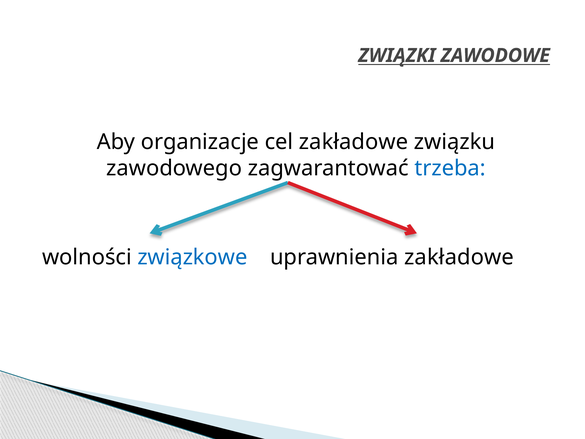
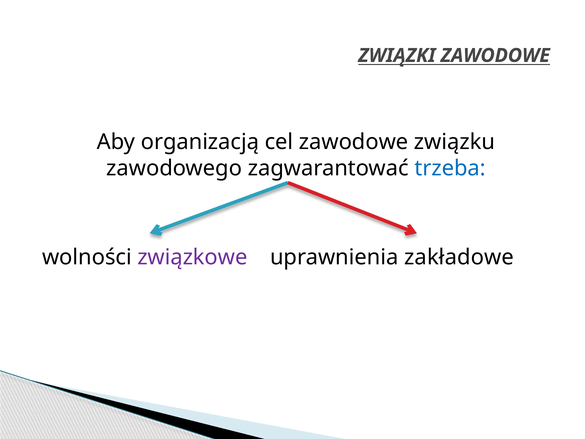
organizacje: organizacje -> organizacją (200, 142)
cel zakładowe: zakładowe -> zawodowe (354, 142)
związkowe colour: blue -> purple (192, 257)
